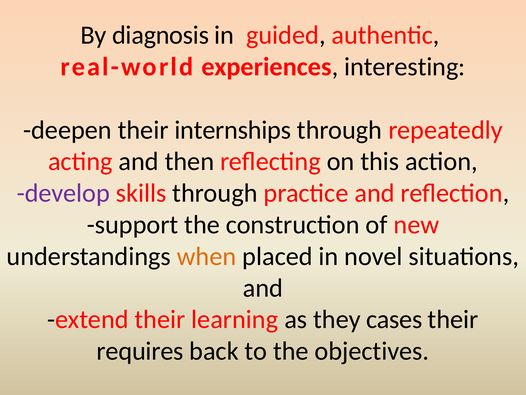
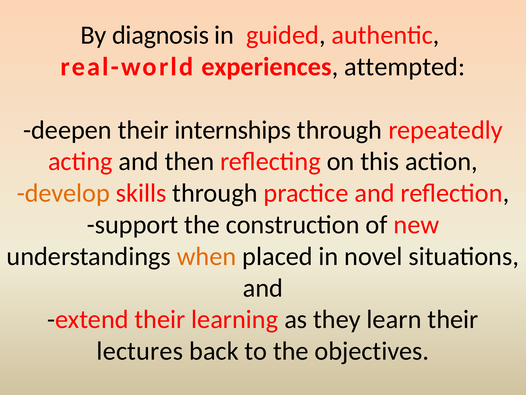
interesting: interesting -> attempted (405, 67)
develop colour: purple -> orange (63, 193)
cases: cases -> learn (394, 319)
requires: requires -> lectures (140, 351)
